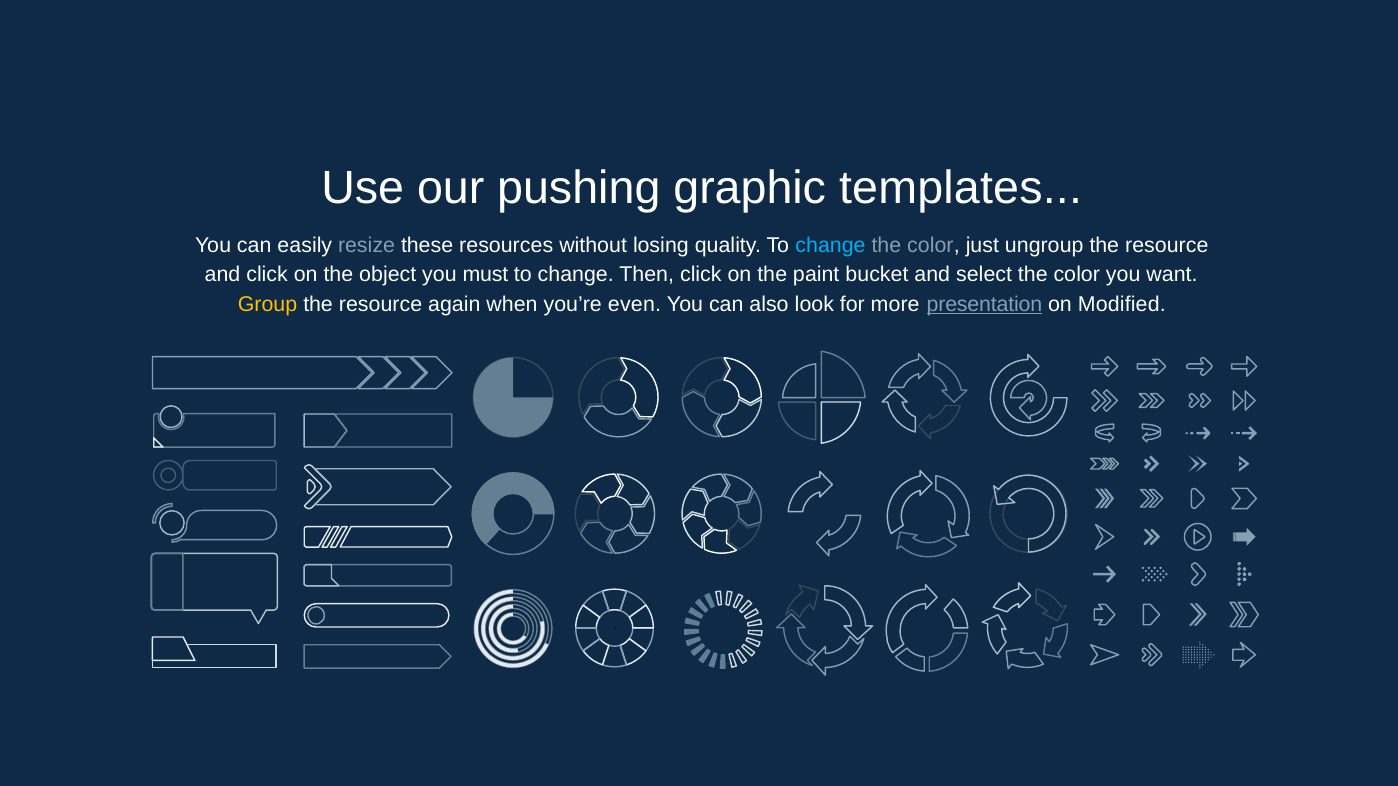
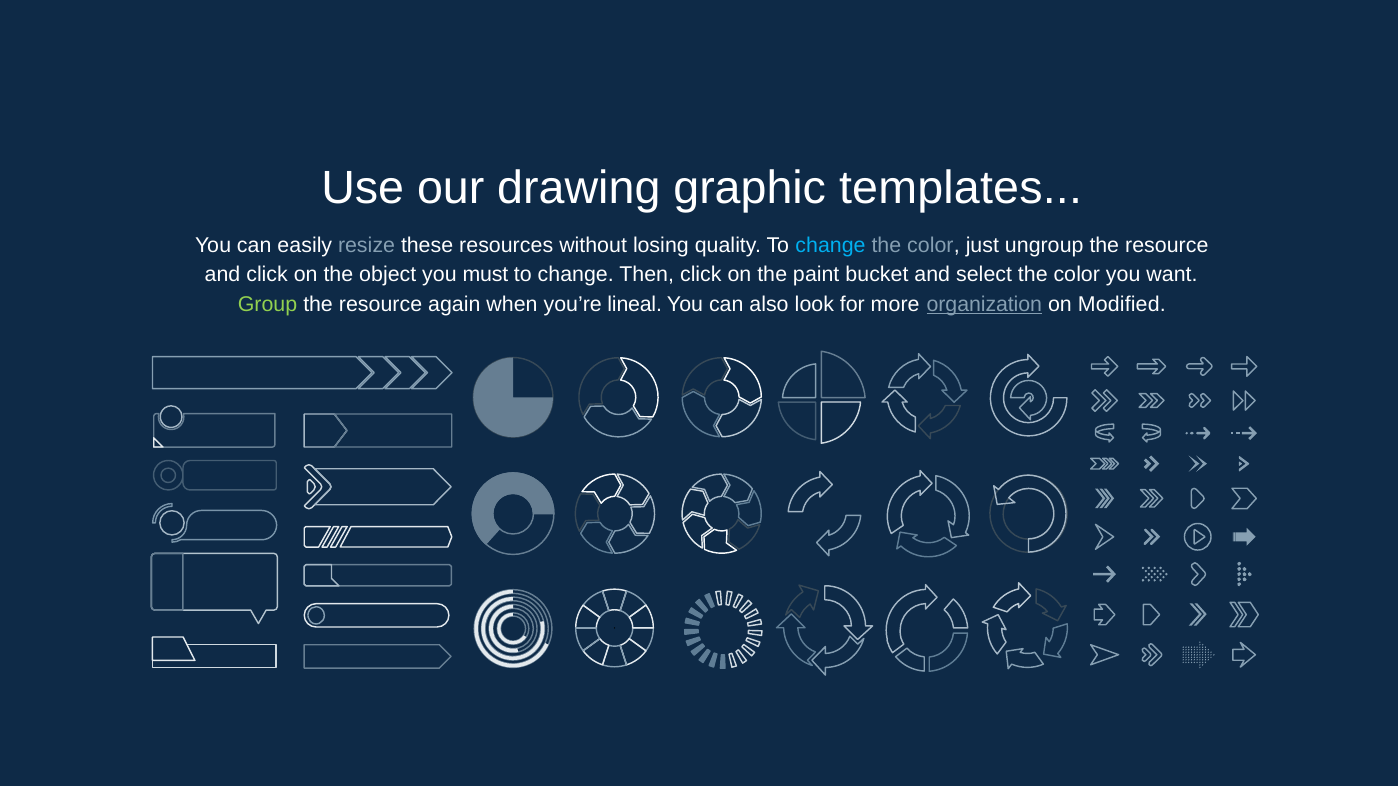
pushing: pushing -> drawing (579, 188)
Group colour: yellow -> light green (268, 304)
even: even -> lineal (635, 304)
presentation: presentation -> organization (984, 304)
